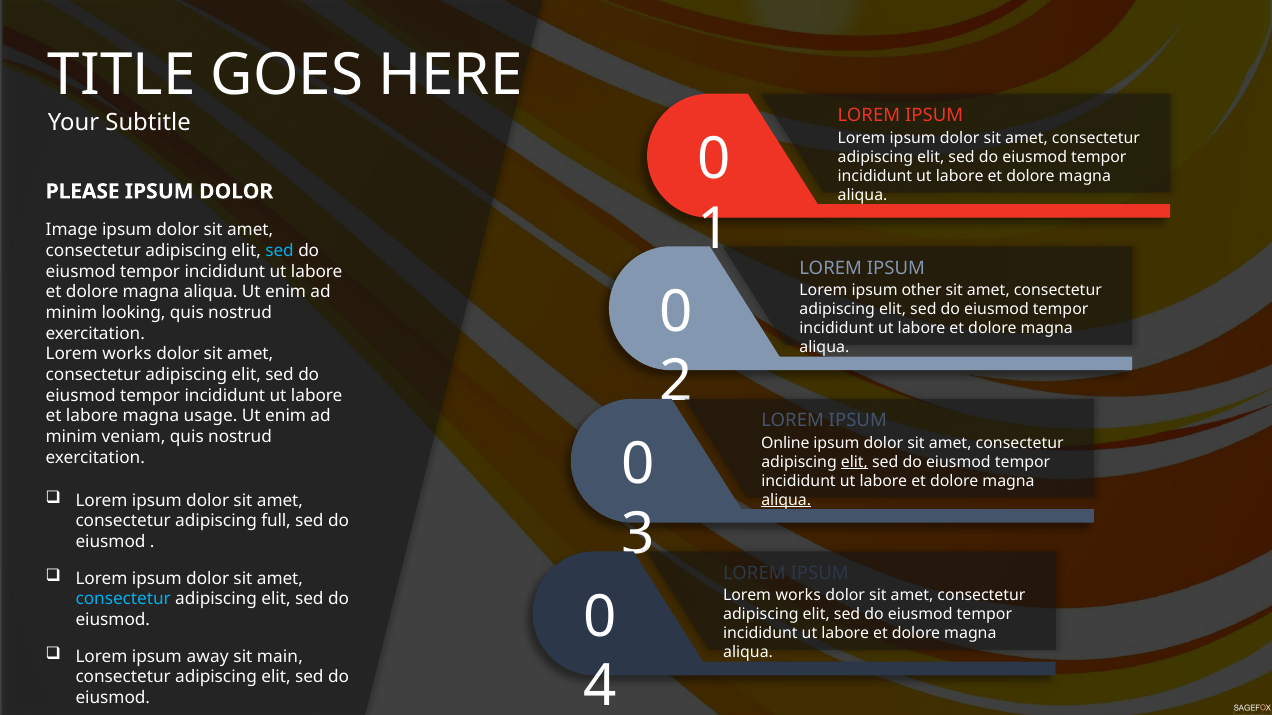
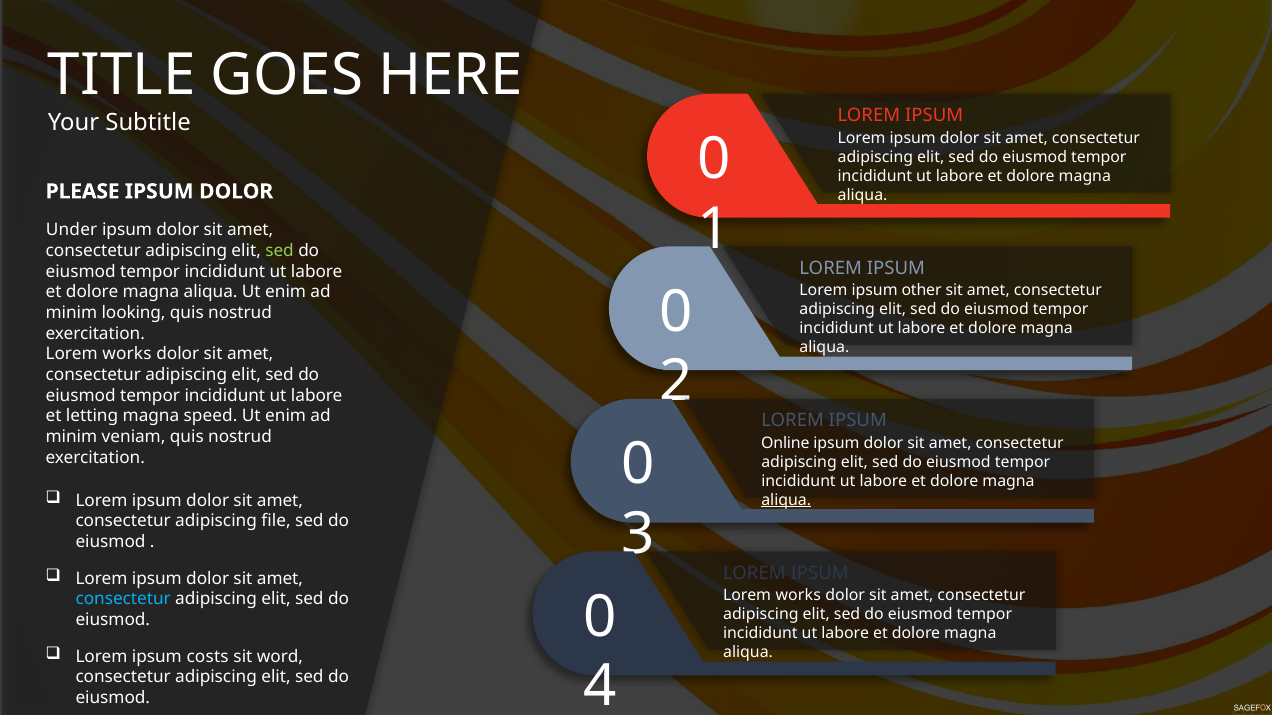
Image: Image -> Under (72, 230)
sed colour: light blue -> light green (280, 251)
et labore: labore -> letting (92, 417)
usage: usage -> speed (211, 417)
elit underline: present -> none (854, 462)
full: full -> file (276, 522)
away: away -> costs (208, 657)
main: main -> word (280, 657)
